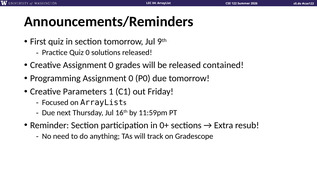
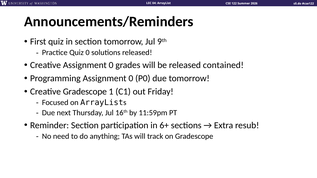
Creative Parameters: Parameters -> Gradescope (85, 92)
0+: 0+ -> 6+ (164, 125)
